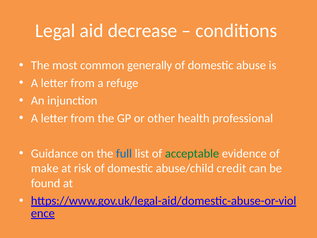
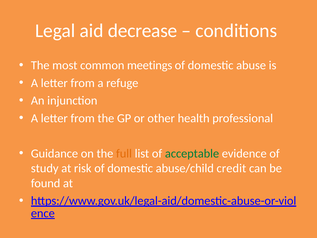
generally: generally -> meetings (150, 65)
full colour: blue -> orange (124, 153)
make: make -> study (45, 168)
